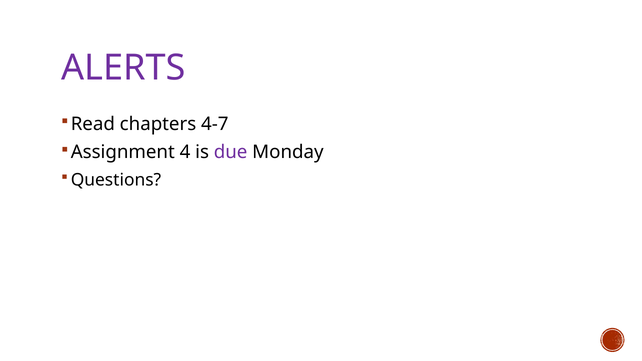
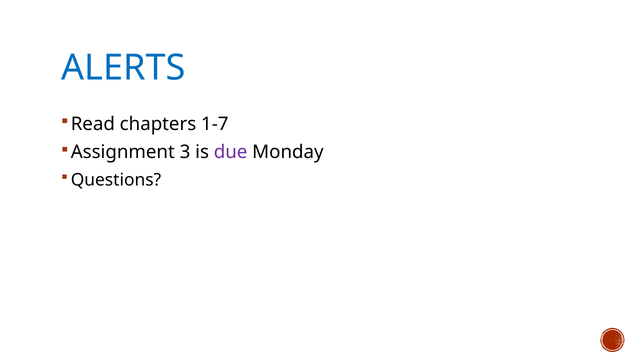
ALERTS colour: purple -> blue (123, 68)
4-7: 4-7 -> 1-7 (215, 124)
4: 4 -> 3 (185, 152)
